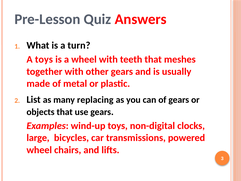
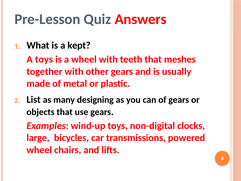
turn: turn -> kept (79, 45)
replacing: replacing -> designing (95, 100)
